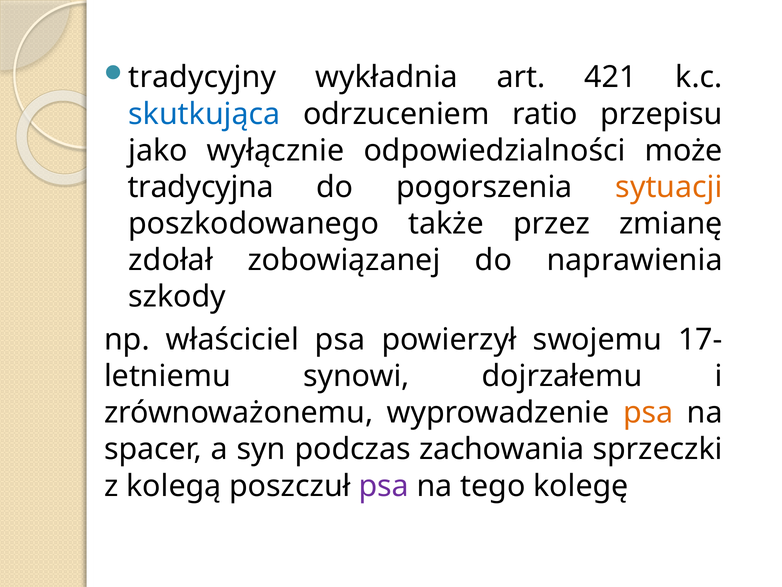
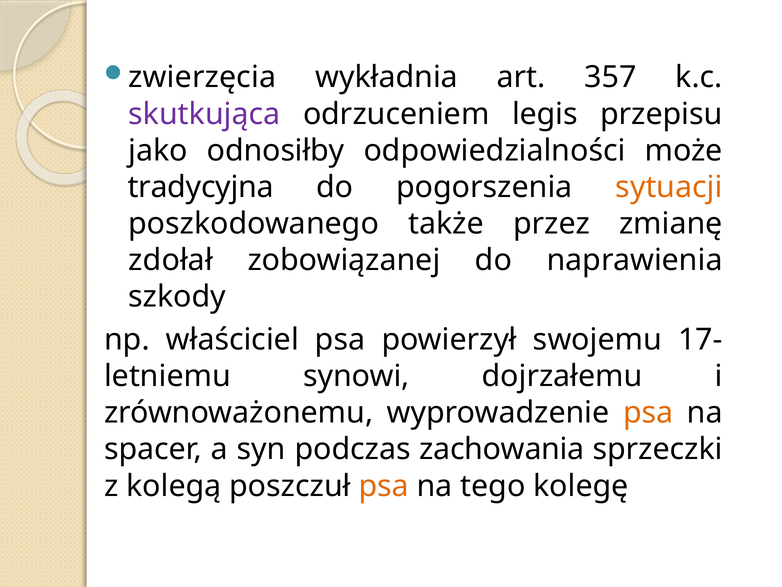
tradycyjny: tradycyjny -> zwierzęcia (202, 77)
421: 421 -> 357 (611, 77)
skutkująca colour: blue -> purple (204, 114)
ratio: ratio -> legis (545, 114)
wyłącznie: wyłącznie -> odnosiłby (276, 150)
psa colour: purple -> orange (384, 486)
